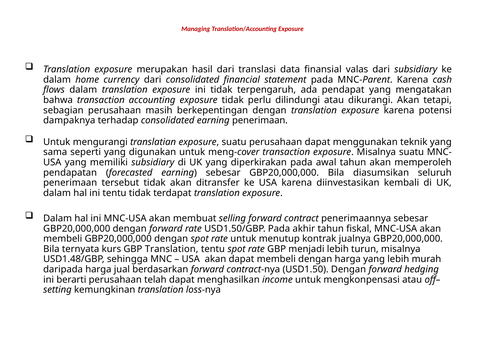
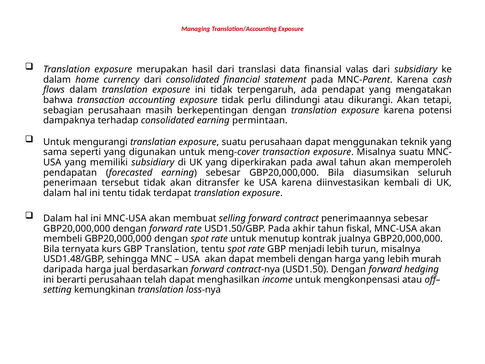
earning penerimaan: penerimaan -> permintaan (260, 120)
